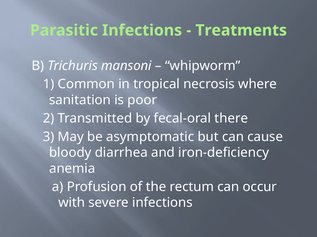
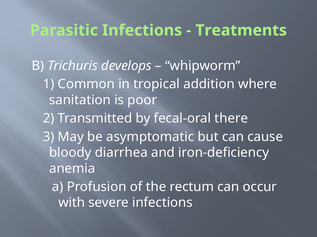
mansoni: mansoni -> develops (126, 66)
necrosis: necrosis -> addition (209, 84)
